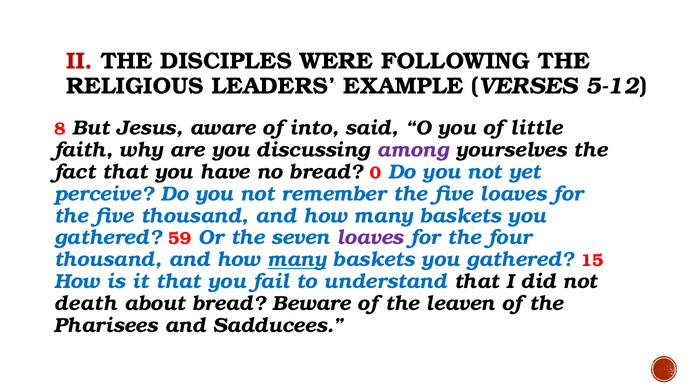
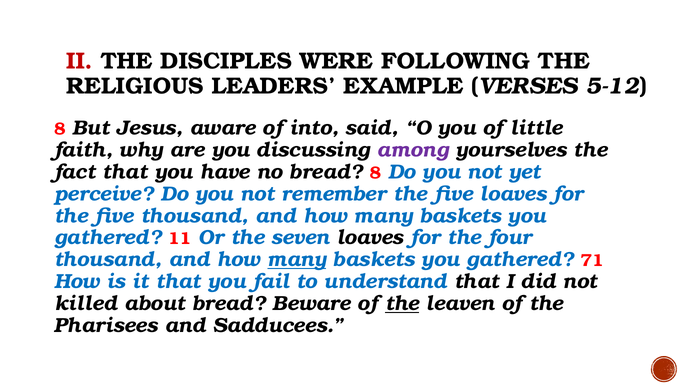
bread 0: 0 -> 8 (376, 173)
59: 59 -> 11 (180, 238)
loaves colour: purple -> black (370, 237)
15: 15 -> 71 (592, 260)
death: death -> killed (86, 303)
the underline: none -> present (402, 303)
